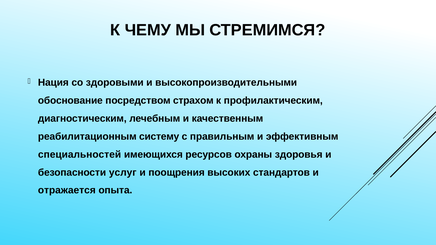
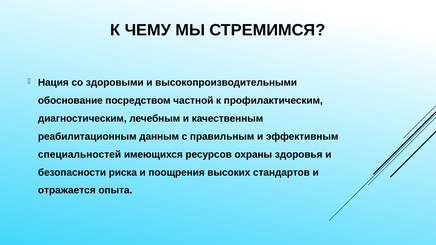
страхом: страхом -> частной (193, 101)
систему: систему -> данным (159, 137)
услуг: услуг -> риска (123, 173)
